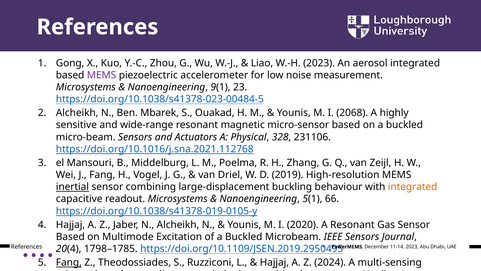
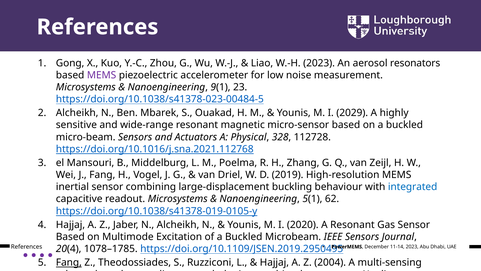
aerosol integrated: integrated -> resonators (415, 63)
2068: 2068 -> 2029 (352, 113)
231106: 231106 -> 112728 (312, 137)
inertial underline: present -> none (72, 187)
integrated colour: orange -> blue (413, 187)
66: 66 -> 62 (332, 199)
1798–1785: 1798–1785 -> 1078–1785 (111, 248)
2024: 2024 -> 2004 (330, 262)
